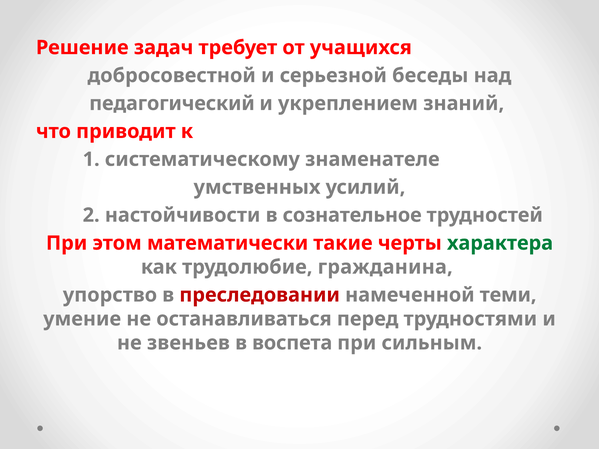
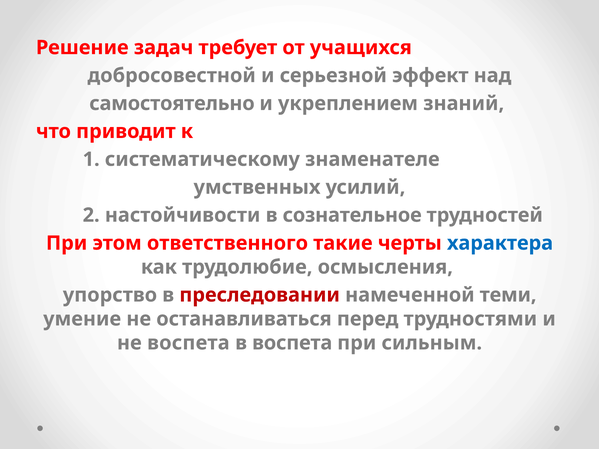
беседы: беседы -> эффект (430, 76)
педагогический: педагогический -> самостоятельно (172, 103)
математически: математически -> ответственного (227, 243)
характера colour: green -> blue (500, 243)
гражданина: гражданина -> осмысления (385, 267)
не звеньев: звеньев -> воспета (188, 343)
